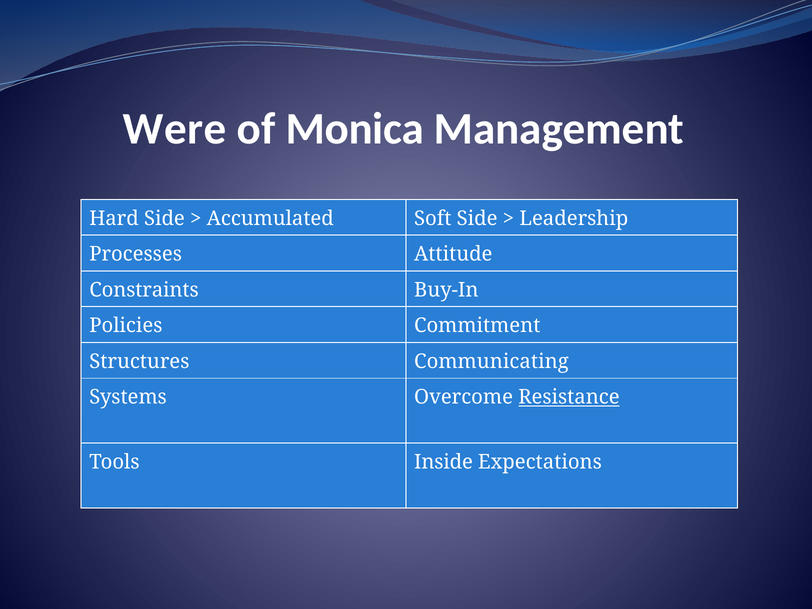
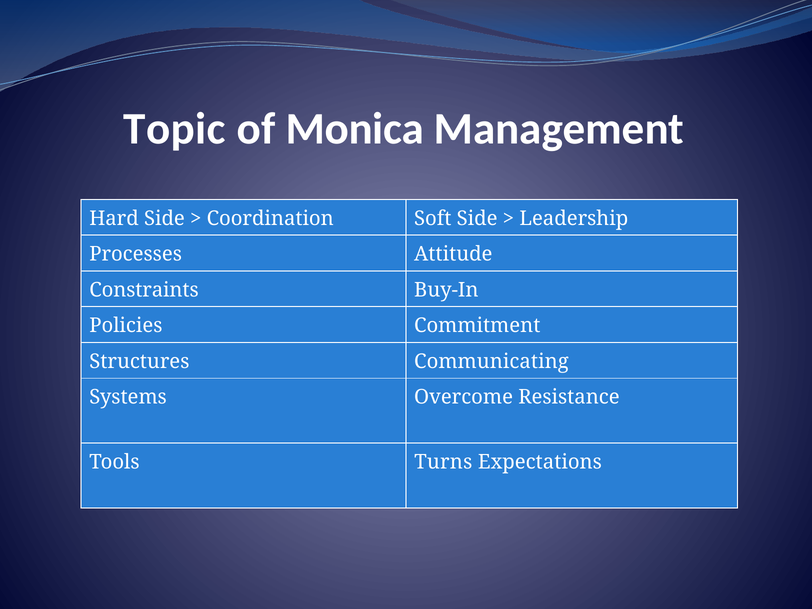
Were: Were -> Topic (175, 129)
Accumulated: Accumulated -> Coordination (270, 218)
Resistance underline: present -> none (569, 397)
Inside: Inside -> Turns (443, 462)
